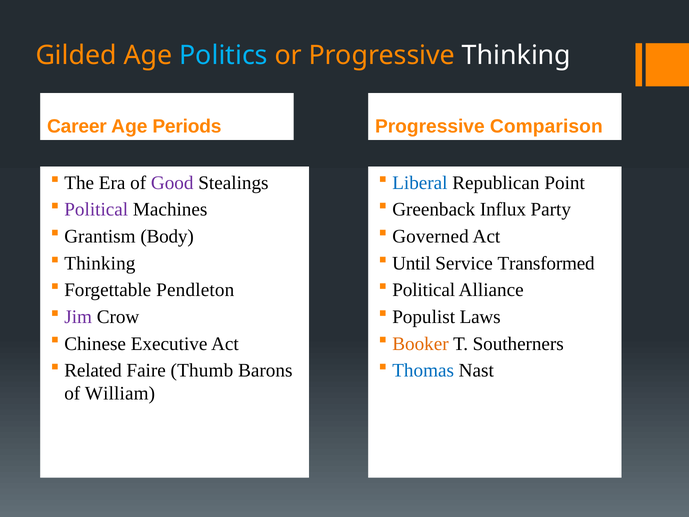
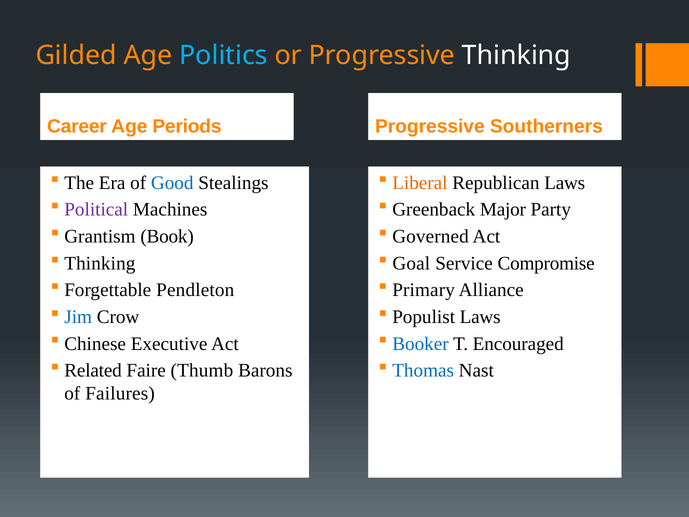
Comparison: Comparison -> Southerners (546, 126)
Good colour: purple -> blue (172, 183)
Liberal colour: blue -> orange (420, 183)
Republican Point: Point -> Laws (565, 183)
Influx: Influx -> Major (503, 210)
Body: Body -> Book (167, 236)
Until: Until -> Goal (411, 263)
Transformed: Transformed -> Compromise (546, 263)
Political: Political -> Primary (424, 290)
Jim colour: purple -> blue (78, 317)
Booker colour: orange -> blue (420, 344)
Southerners: Southerners -> Encouraged (518, 344)
William: William -> Failures (120, 393)
